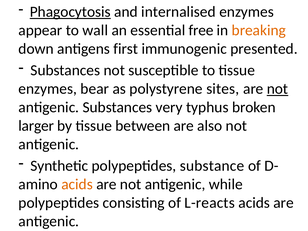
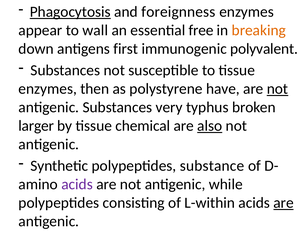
internalised: internalised -> foreignness (178, 12)
presented: presented -> polyvalent (264, 49)
bear: bear -> then (95, 89)
sites: sites -> have (223, 89)
between: between -> chemical (143, 126)
also underline: none -> present (210, 126)
acids colour: orange -> purple (77, 184)
L-reacts: L-reacts -> L-within (210, 203)
are underline: none -> present (284, 203)
